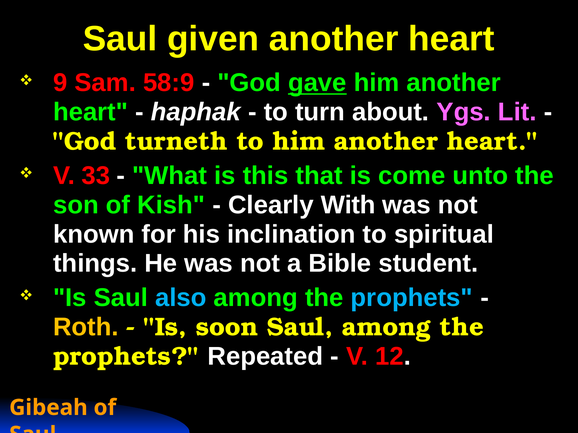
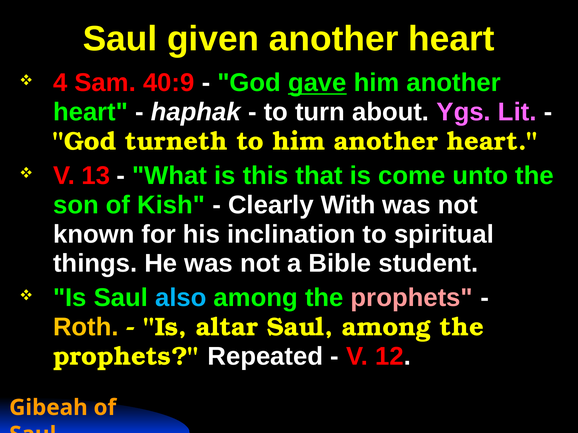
9: 9 -> 4 (60, 83)
58:9: 58:9 -> 40:9 (169, 83)
33: 33 -> 13 (96, 176)
prophets colour: light blue -> pink (412, 298)
soon: soon -> altar (227, 327)
